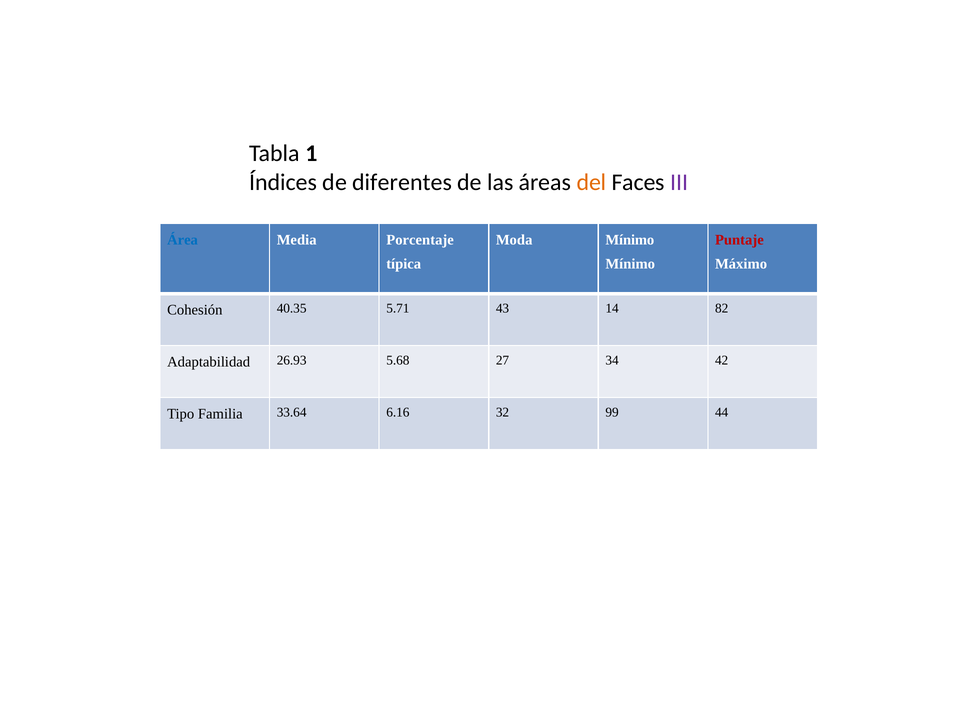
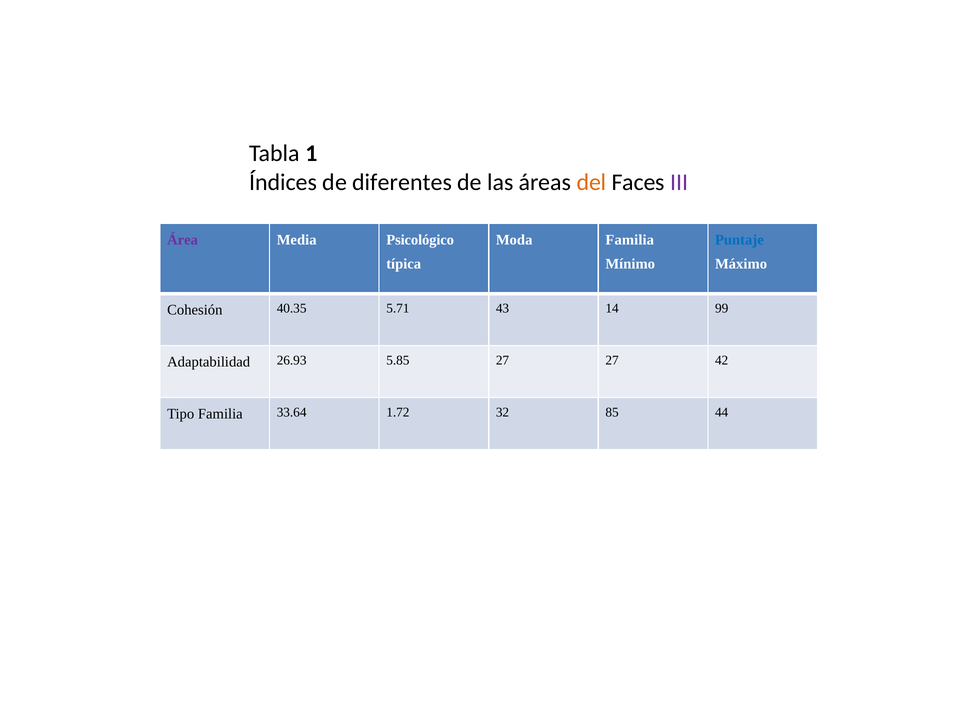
Área colour: blue -> purple (183, 240)
Porcentaje: Porcentaje -> Psicológico (420, 240)
Moda Mínimo: Mínimo -> Familia (630, 240)
Puntaje colour: red -> blue (739, 240)
82: 82 -> 99 (722, 308)
5.68: 5.68 -> 5.85 (398, 360)
27 34: 34 -> 27 (612, 360)
6.16: 6.16 -> 1.72 (398, 412)
99: 99 -> 85 (612, 412)
